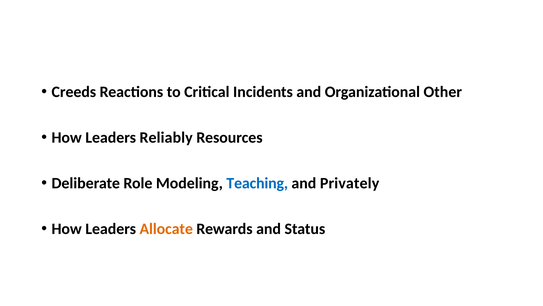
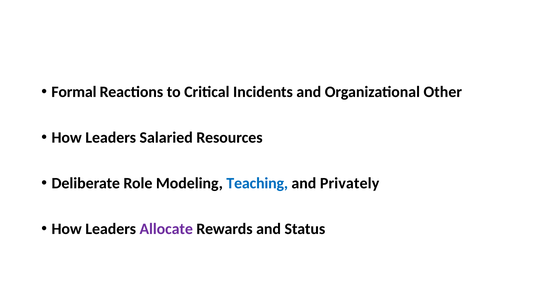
Creeds: Creeds -> Formal (74, 92)
Reliably: Reliably -> Salaried (166, 137)
Allocate colour: orange -> purple (166, 228)
